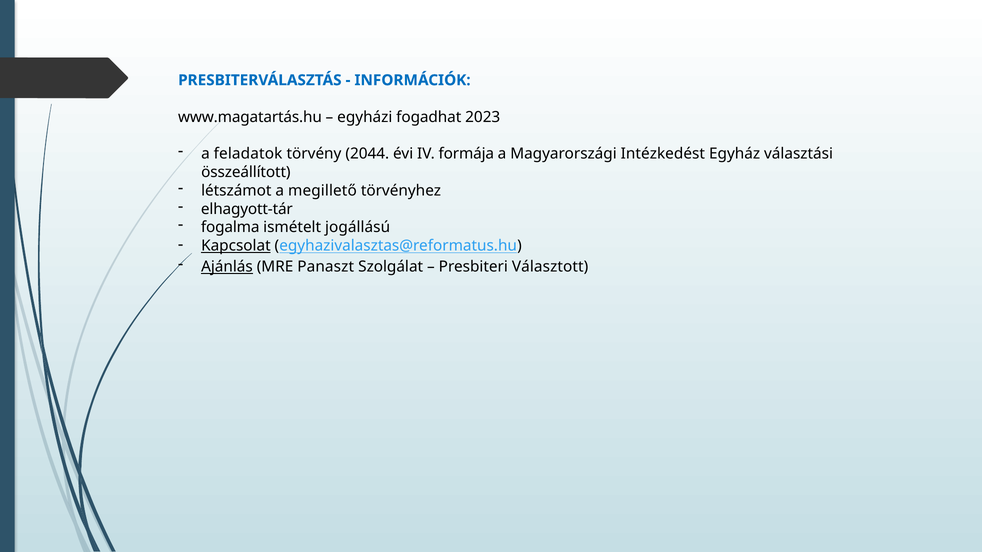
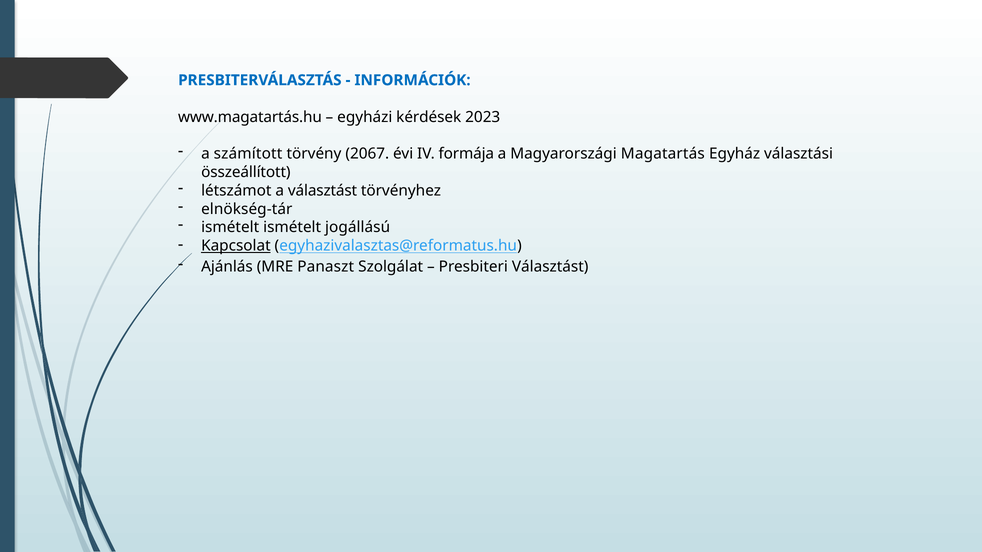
fogadhat: fogadhat -> kérdések (429, 117)
feladatok: feladatok -> számított (248, 154)
2044: 2044 -> 2067 (367, 154)
Intézkedést: Intézkedést -> Magatartás (663, 154)
a megillető: megillető -> választást (323, 191)
elhagyott-tár: elhagyott-tár -> elnökség-tár (247, 209)
fogalma: fogalma -> ismételt (230, 228)
Ajánlás underline: present -> none (227, 267)
Presbiteri Választott: Választott -> Választást (550, 267)
